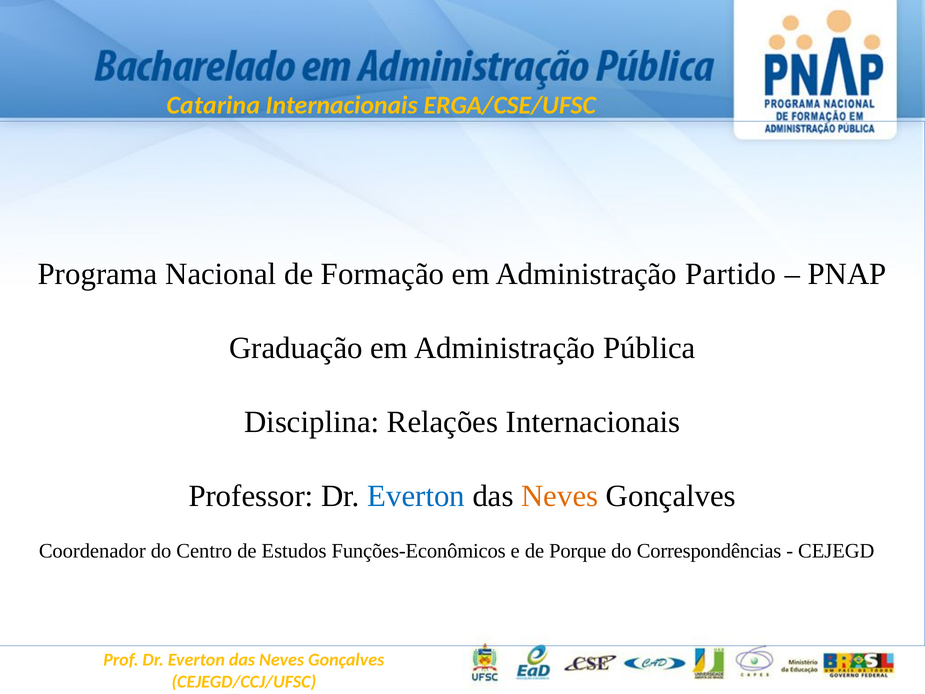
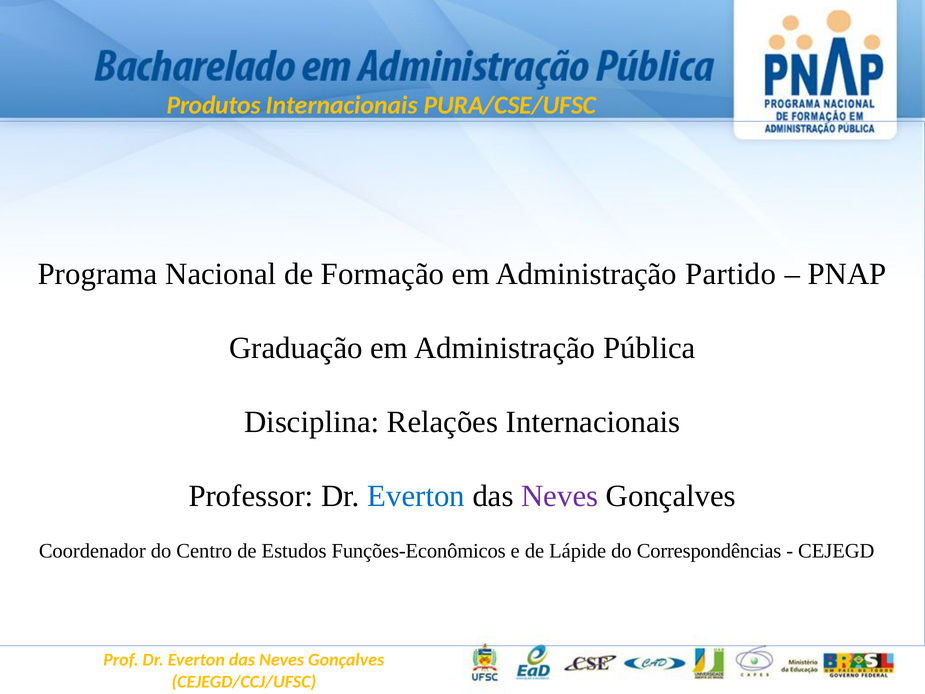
Catarina: Catarina -> Produtos (214, 105)
ERGA/CSE/UFSC: ERGA/CSE/UFSC -> PURA/CSE/UFSC (510, 105)
Neves colour: orange -> purple (560, 496)
Porque: Porque -> Lápide (578, 551)
